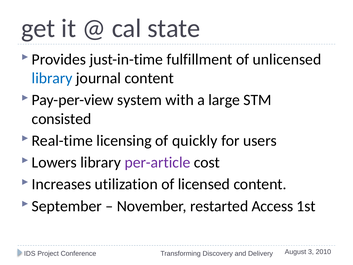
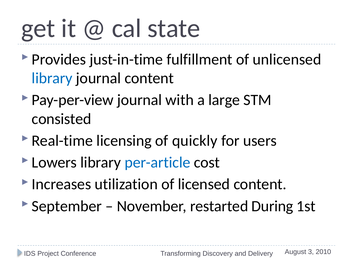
system: system -> journal (140, 100)
per-article colour: purple -> blue (157, 162)
Access: Access -> During (272, 206)
